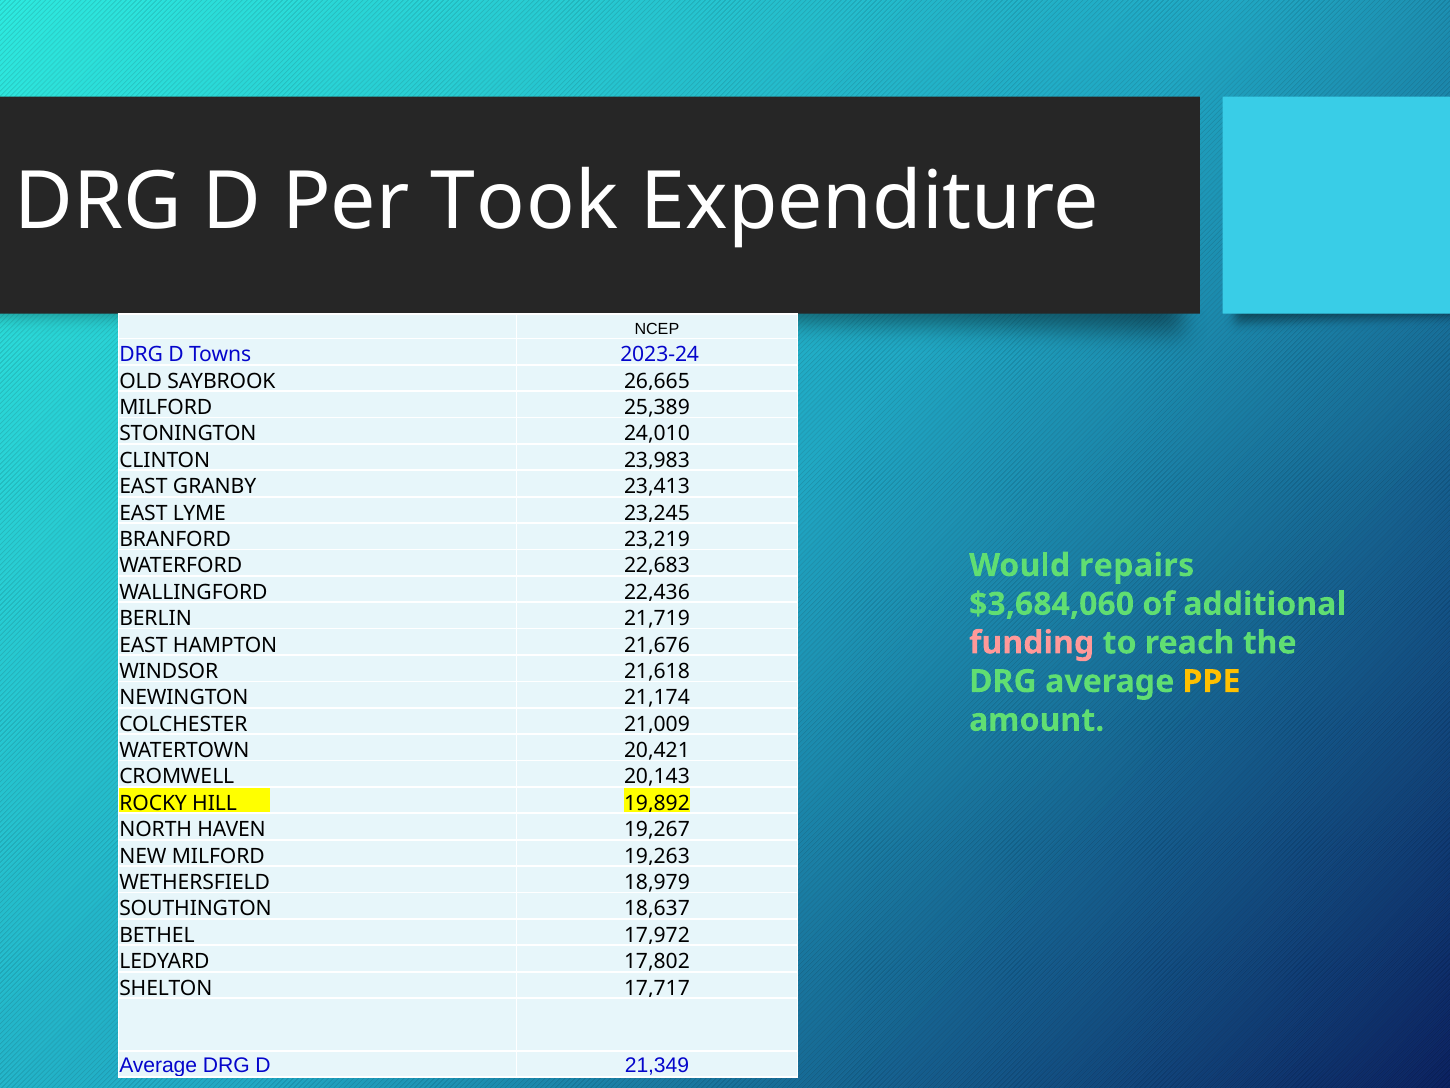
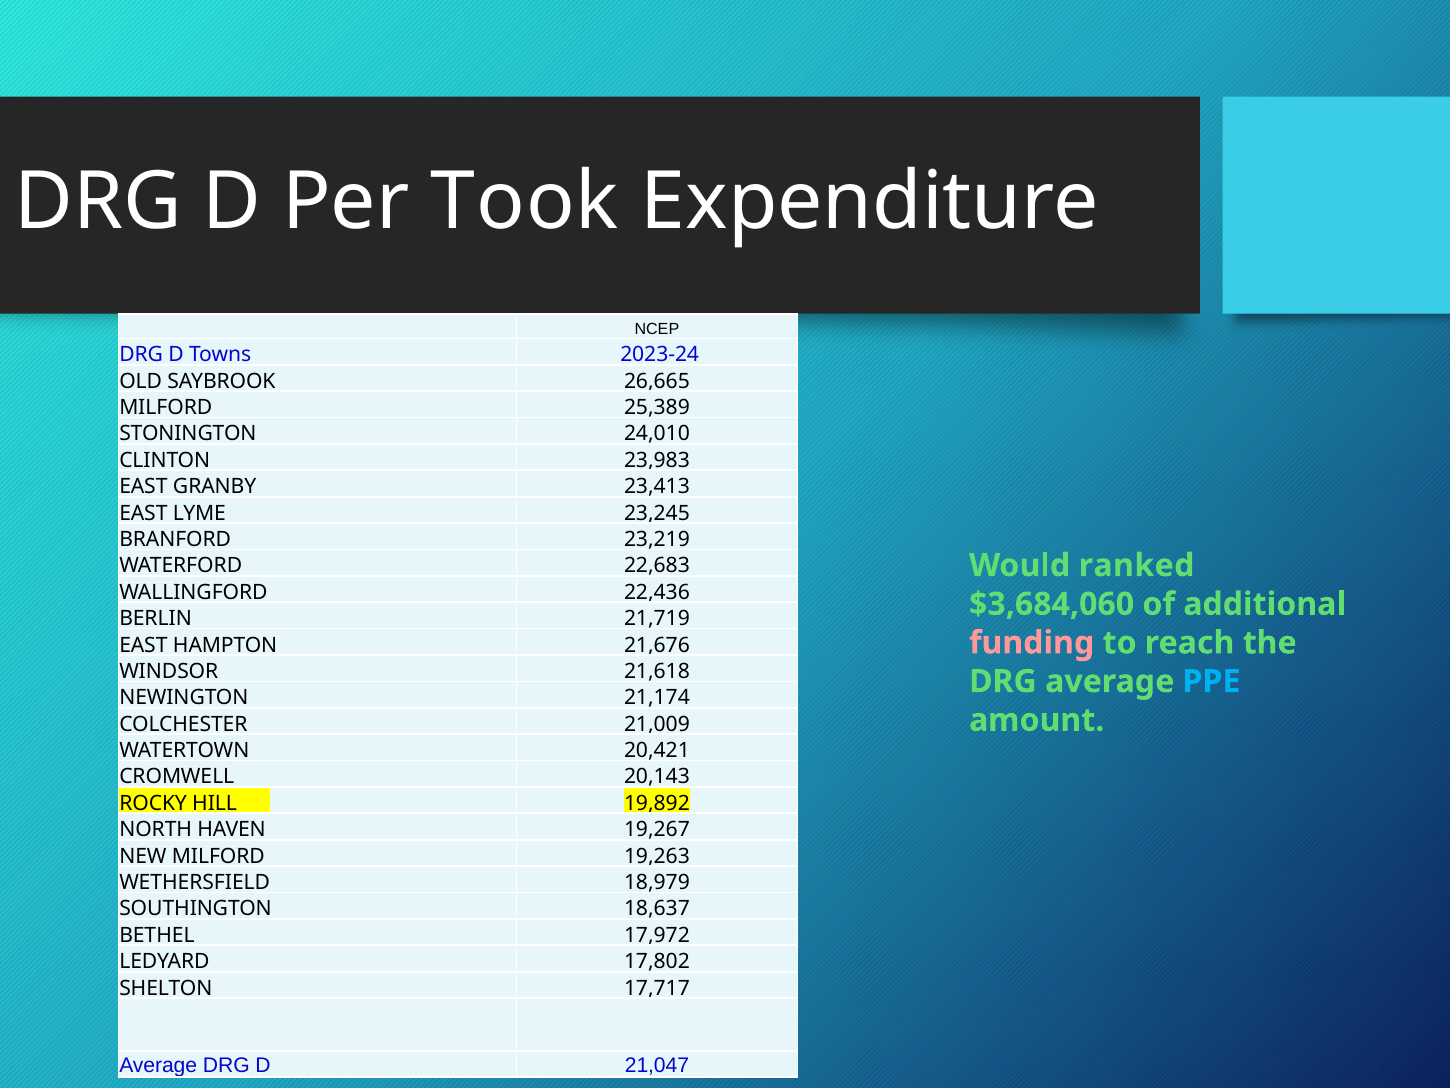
repairs: repairs -> ranked (1137, 565)
PPE colour: yellow -> light blue (1211, 681)
21,349: 21,349 -> 21,047 (657, 1065)
